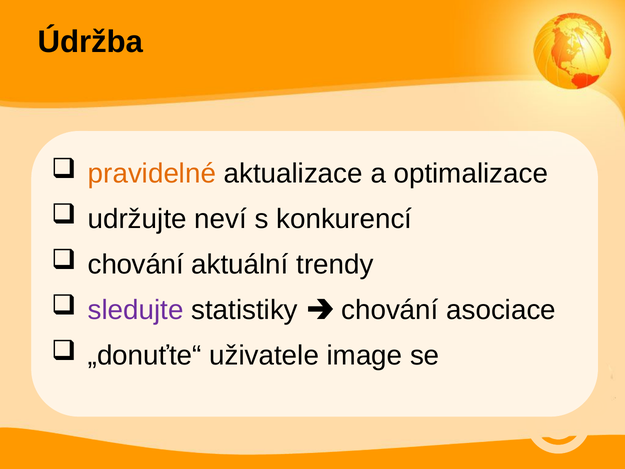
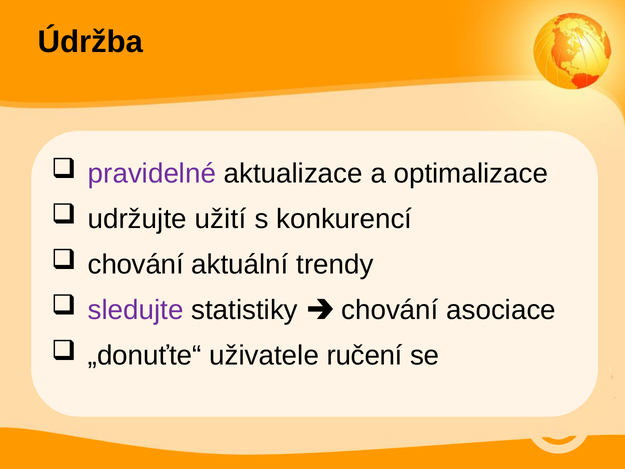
pravidelné colour: orange -> purple (152, 173)
neví: neví -> užití (221, 219)
image: image -> ručení (365, 356)
